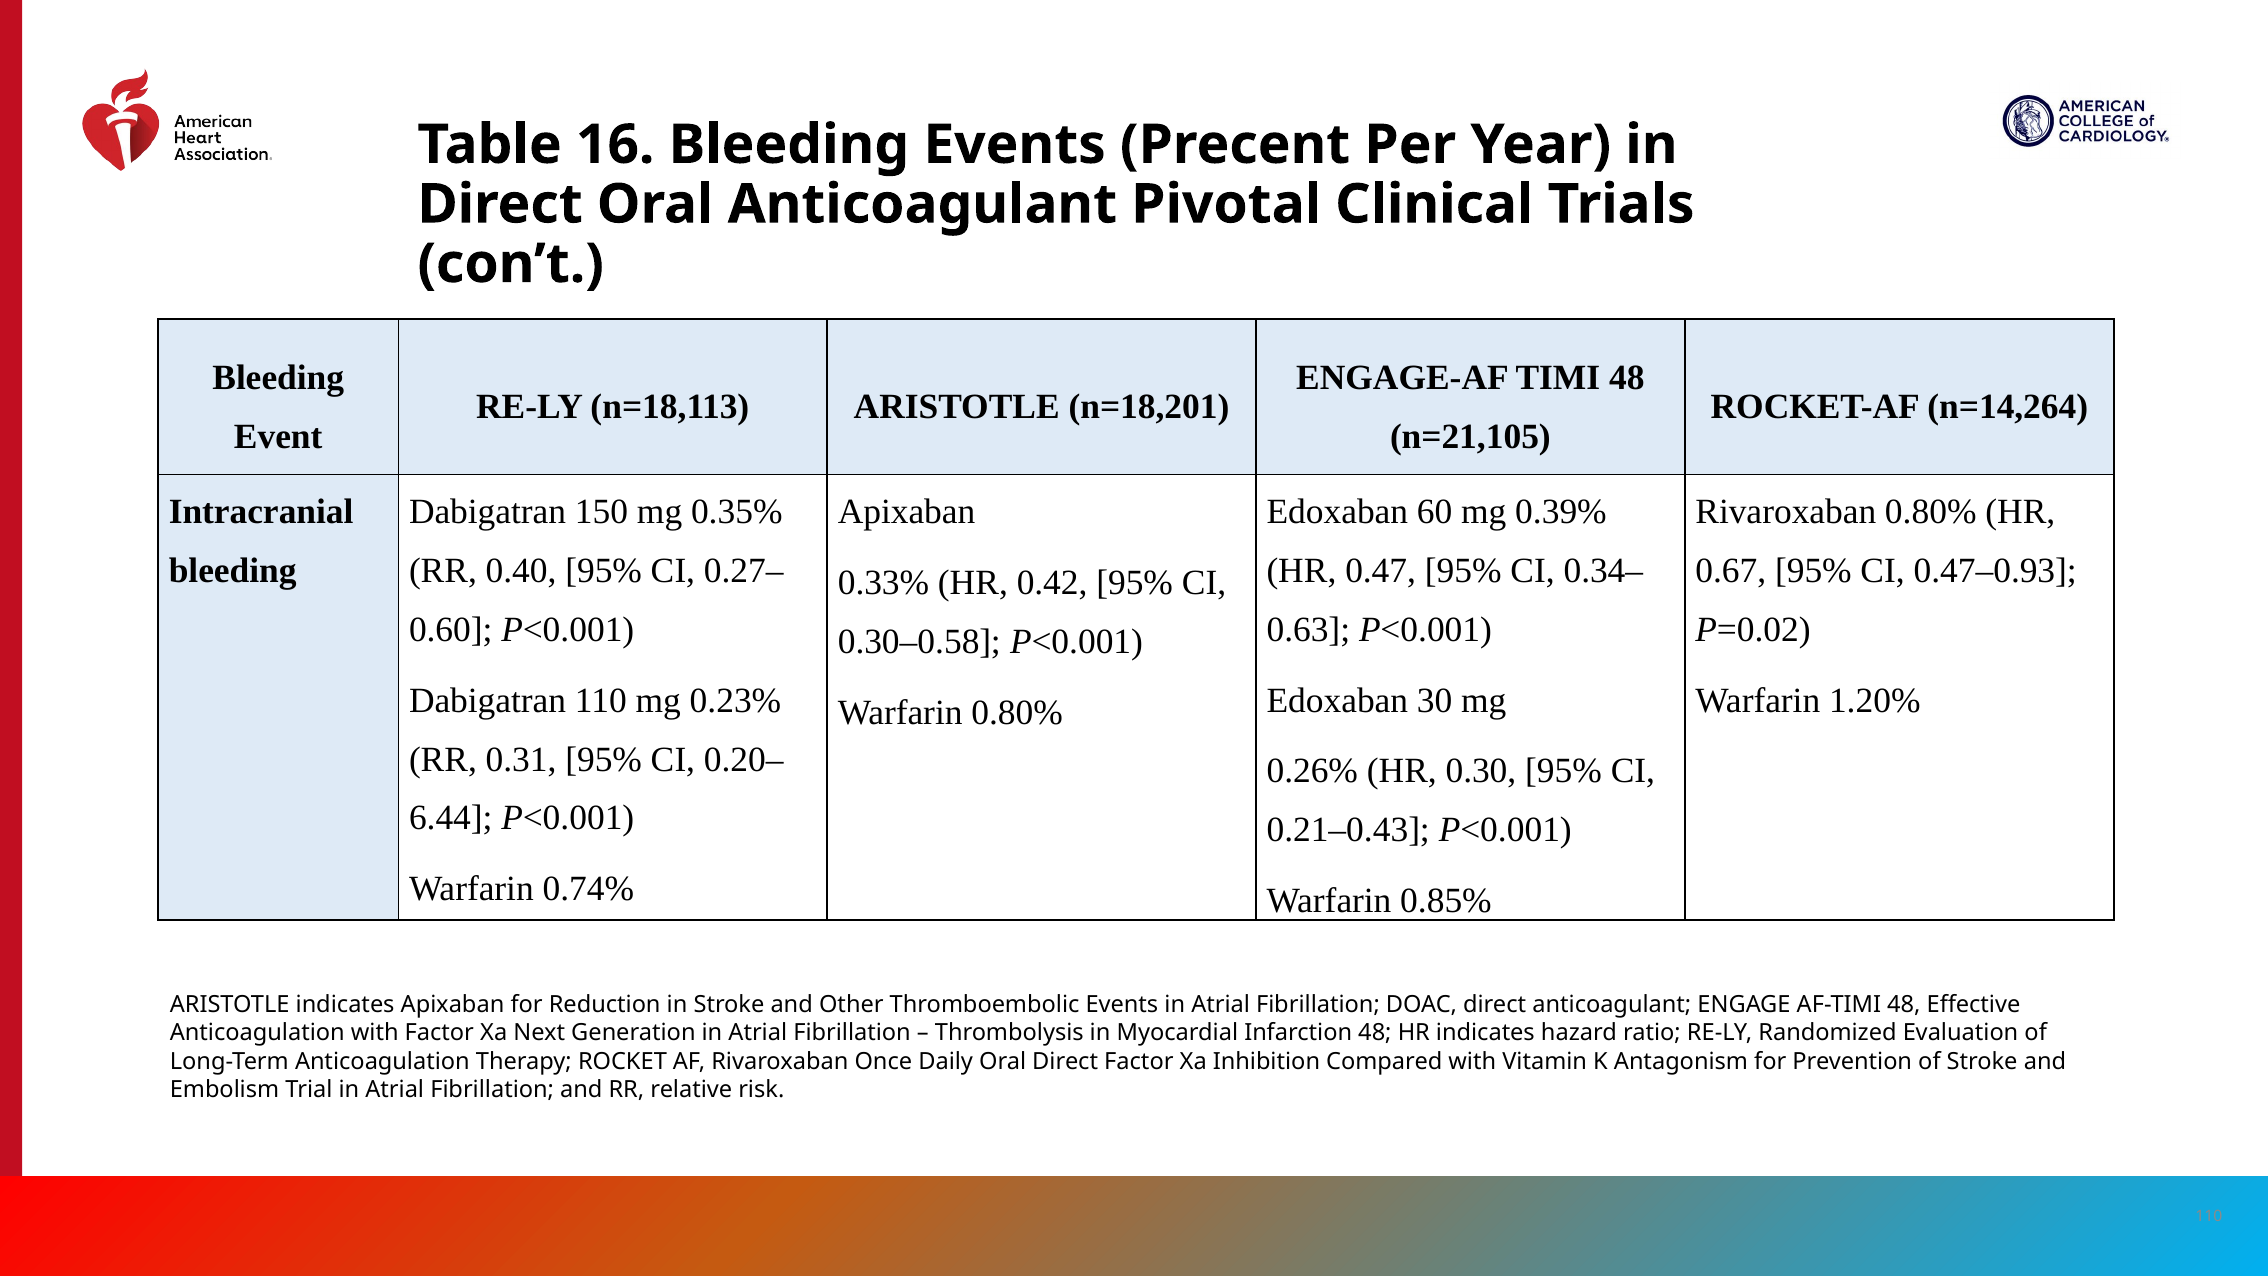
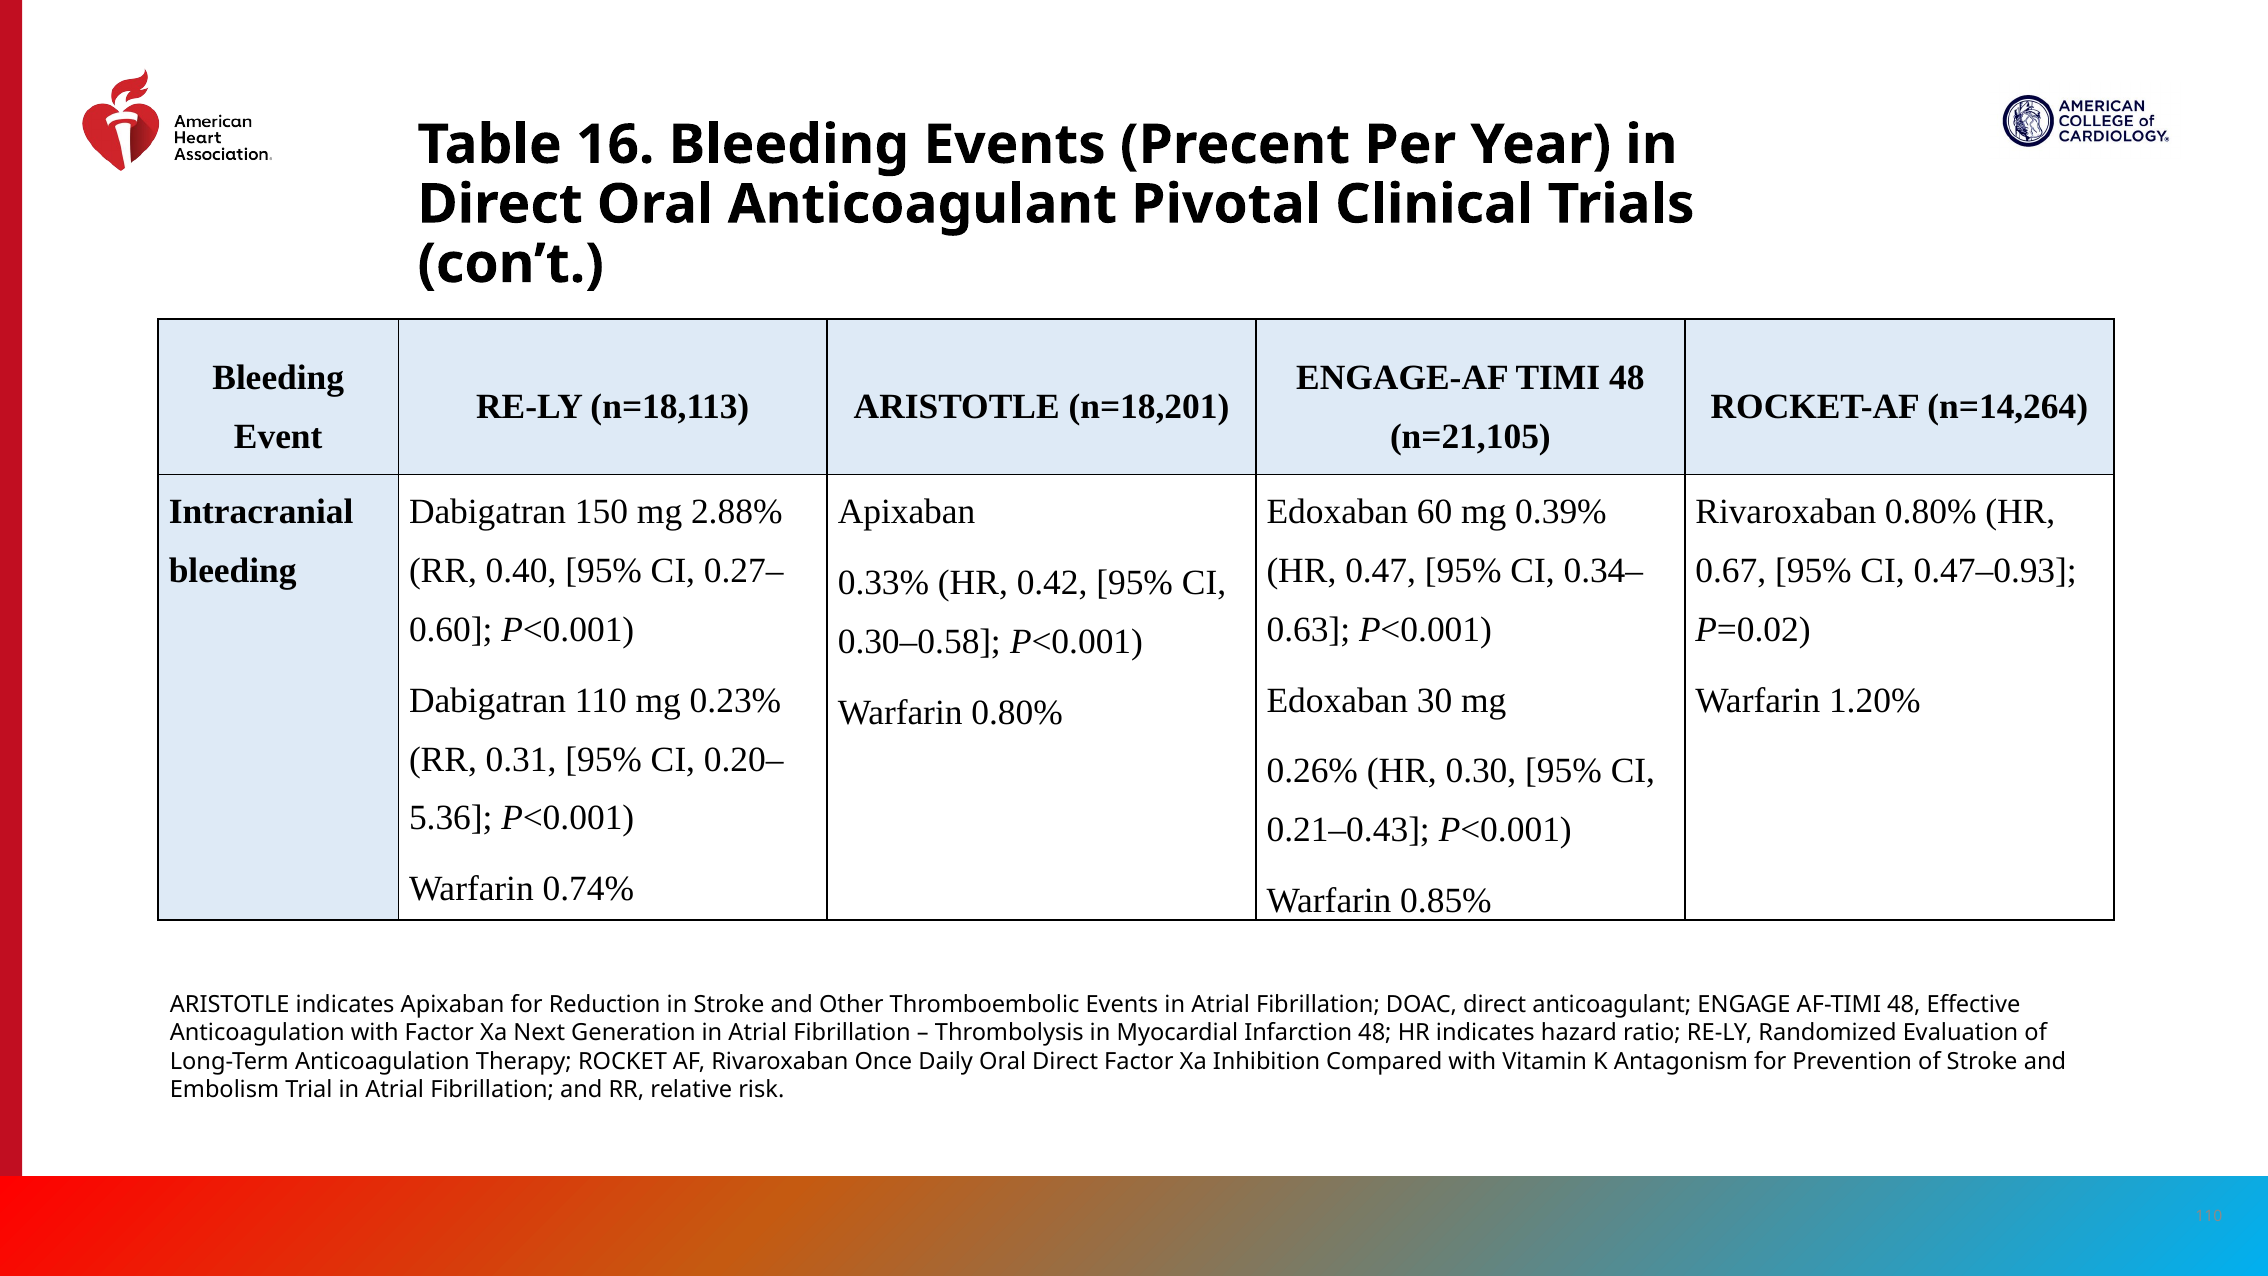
0.35%: 0.35% -> 2.88% (737, 512)
6.44: 6.44 -> 5.36 (451, 818)
